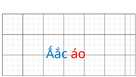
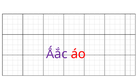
Ǻắc colour: blue -> purple (57, 54)
